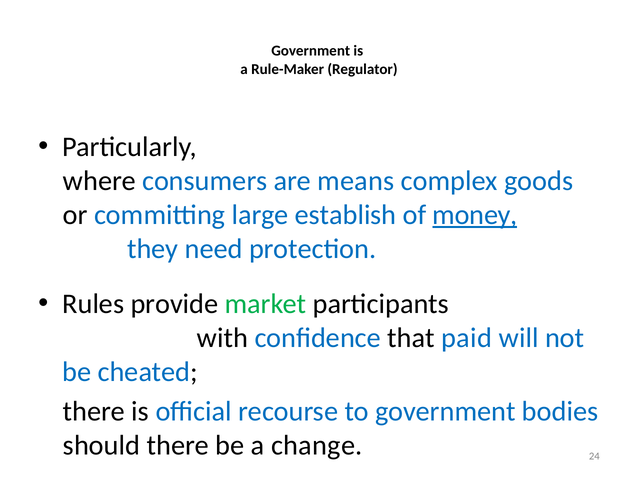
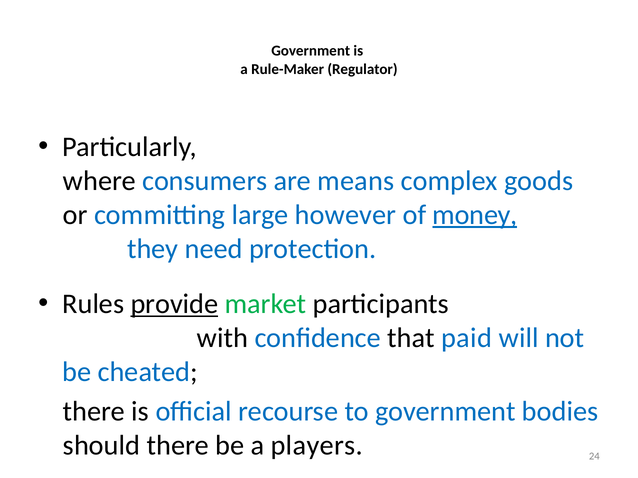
establish: establish -> however (346, 215)
provide underline: none -> present (174, 304)
change: change -> players (317, 446)
